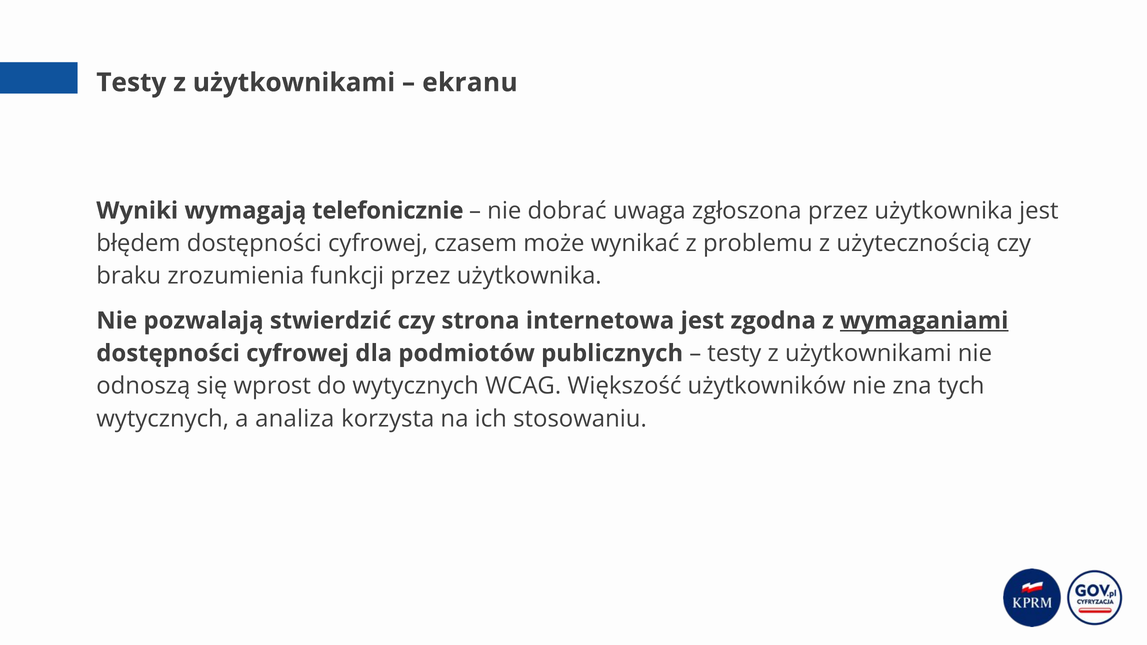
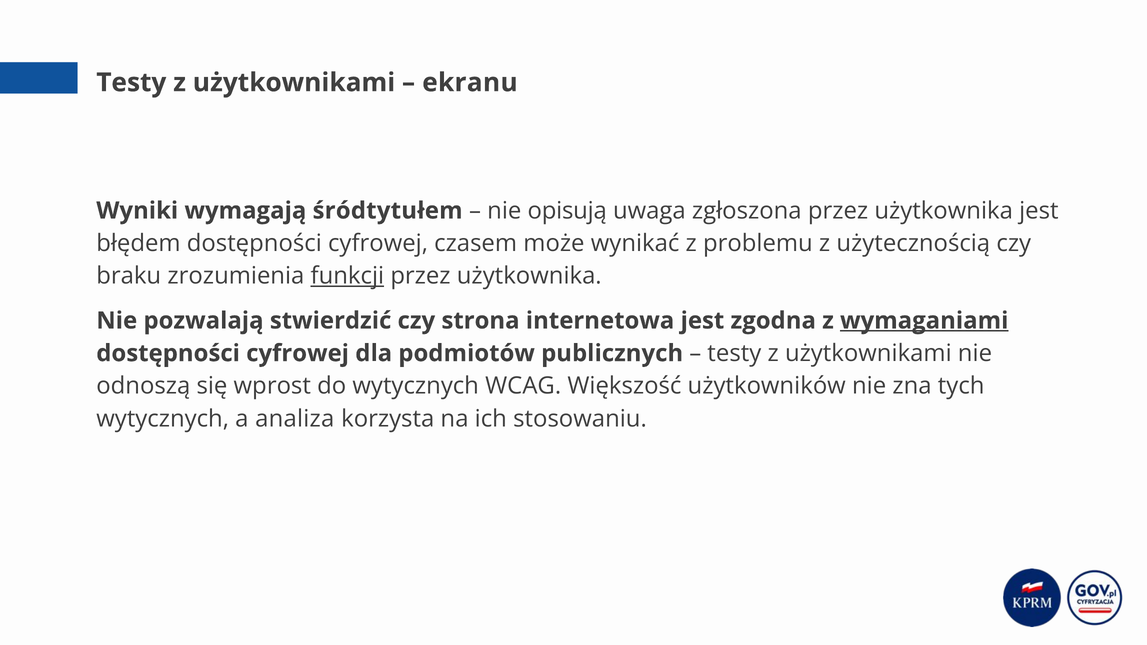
telefonicznie: telefonicznie -> śródtytułem (388, 211)
dobrać: dobrać -> opisują (567, 211)
funkcji underline: none -> present (347, 276)
